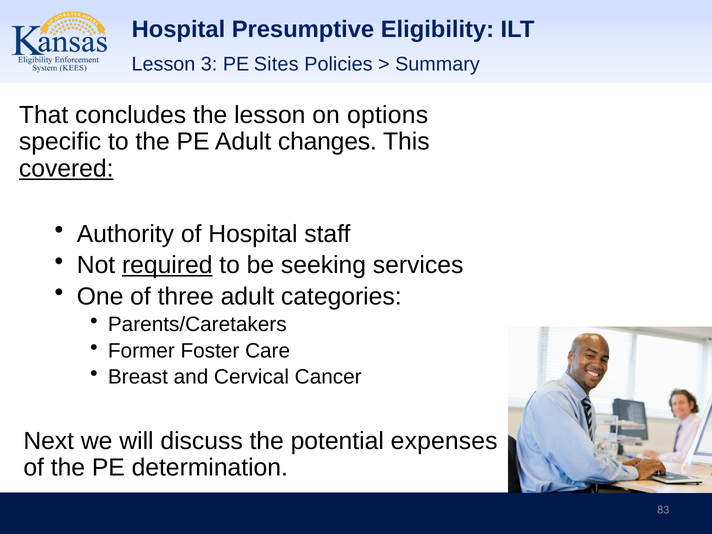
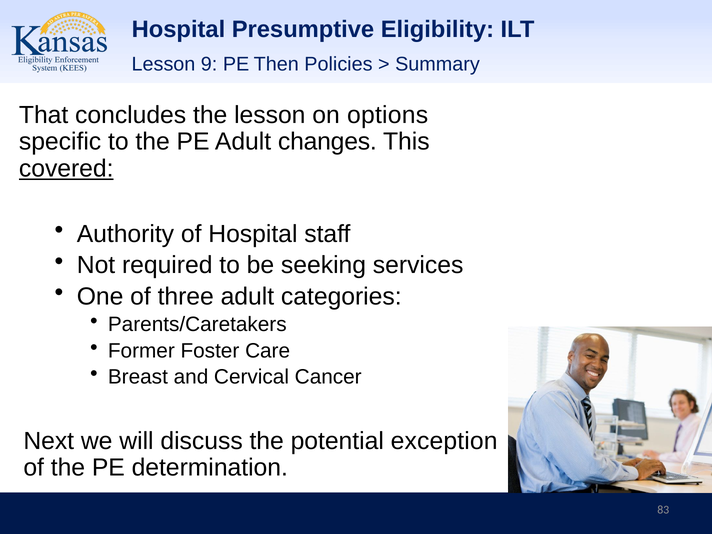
3: 3 -> 9 (209, 64)
Sites: Sites -> Then (276, 64)
required underline: present -> none (167, 265)
expenses: expenses -> exception (444, 441)
